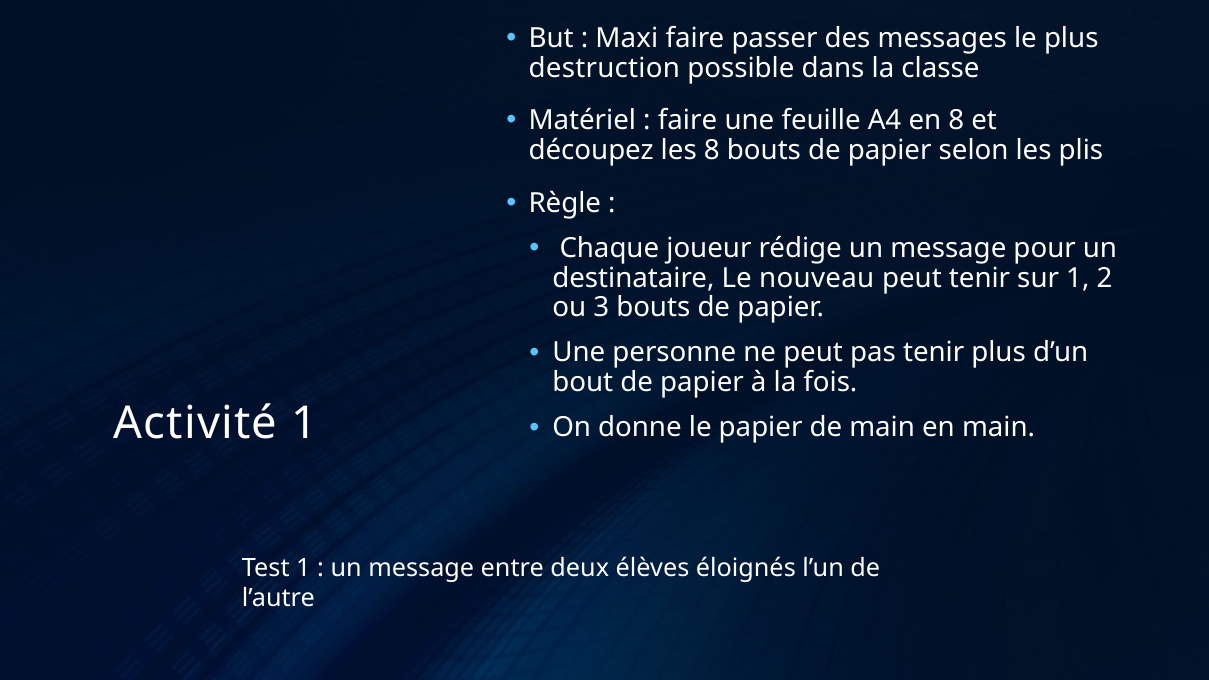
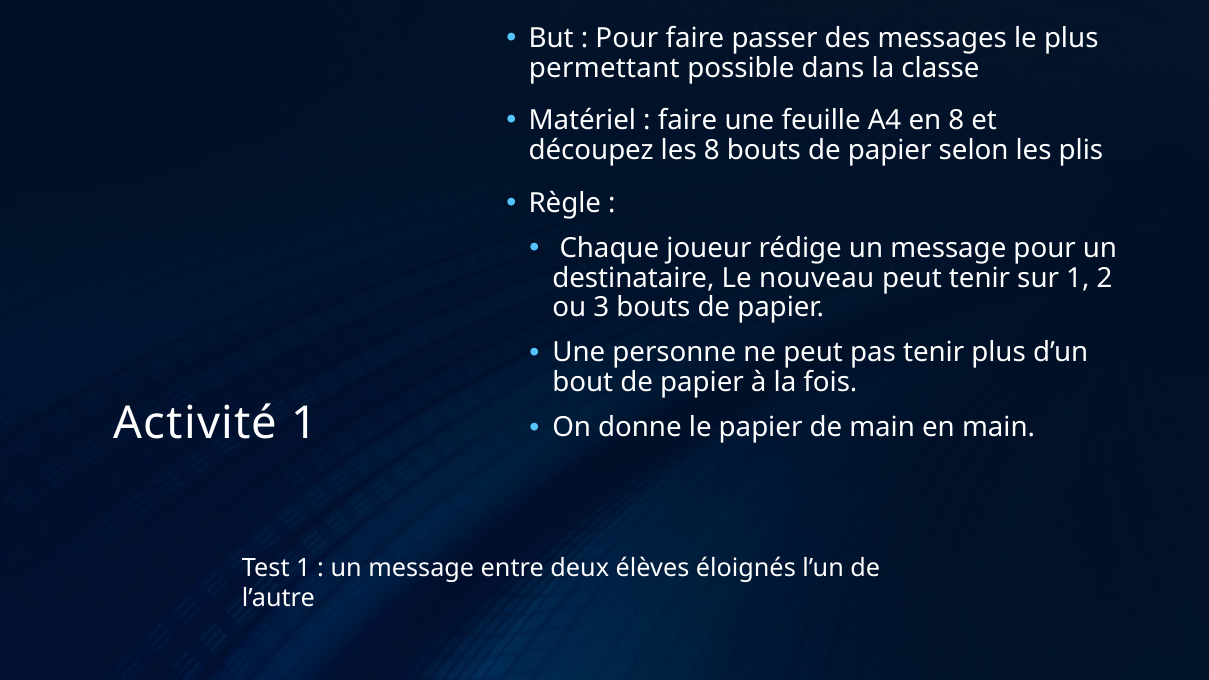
Maxi: Maxi -> Pour (627, 38)
destruction: destruction -> permettant (604, 68)
